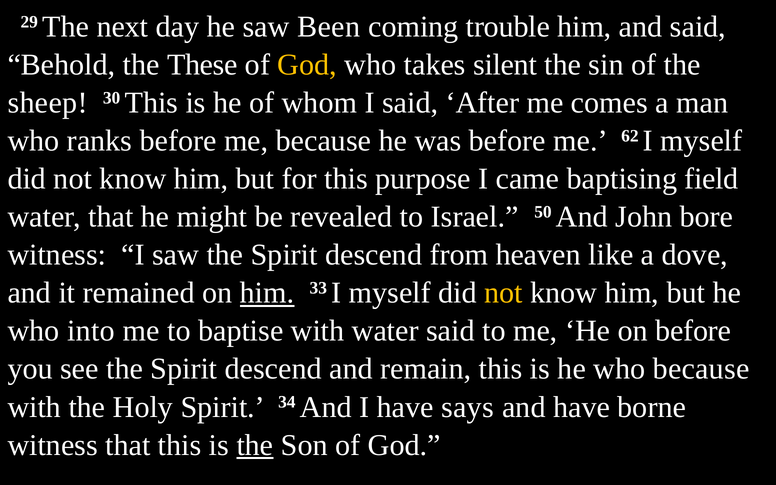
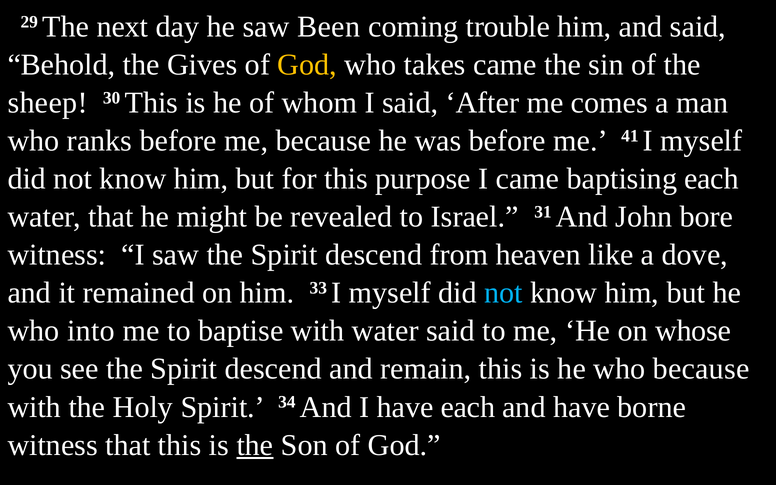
These: These -> Gives (202, 65)
takes silent: silent -> came (505, 65)
62: 62 -> 41 (630, 136)
baptising field: field -> each (711, 179)
50: 50 -> 31 (543, 212)
him underline: present -> none (267, 293)
not colour: yellow -> light blue (504, 293)
on before: before -> whose (693, 331)
have says: says -> each (468, 407)
